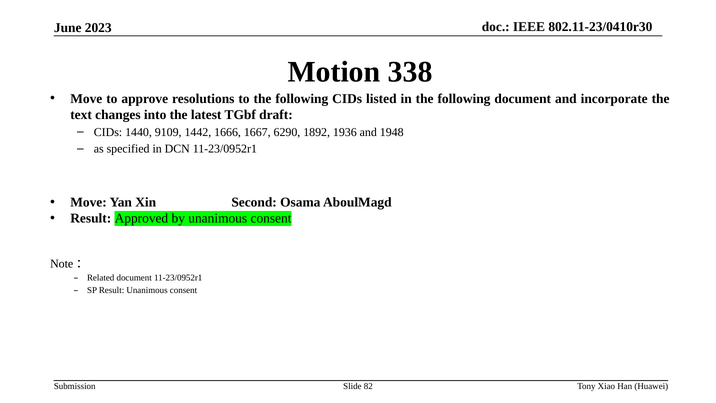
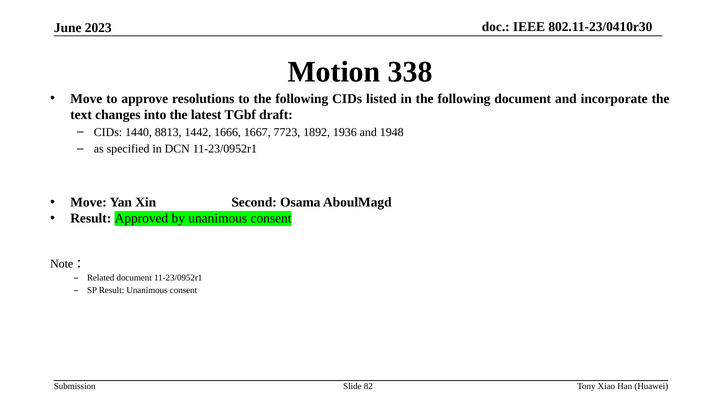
9109: 9109 -> 8813 (168, 132)
6290: 6290 -> 7723 (287, 132)
